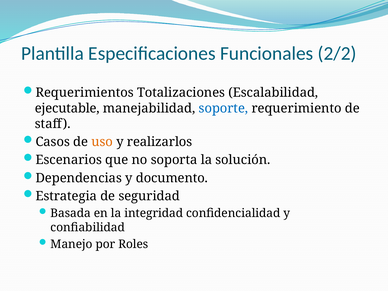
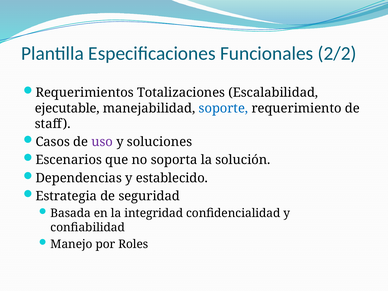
uso colour: orange -> purple (102, 142)
realizarlos: realizarlos -> soluciones (160, 142)
documento: documento -> establecido (172, 178)
